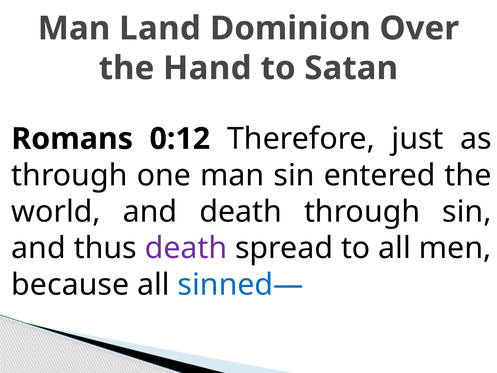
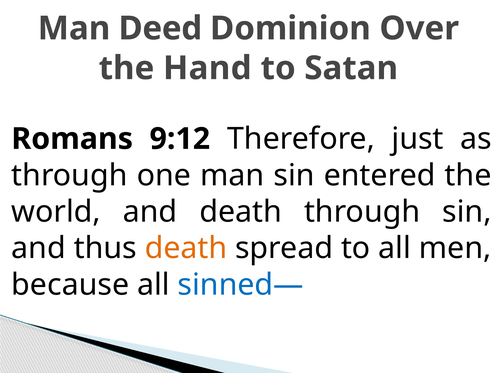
Land: Land -> Deed (160, 28)
0:12: 0:12 -> 9:12 (180, 139)
death colour: purple -> orange (186, 248)
